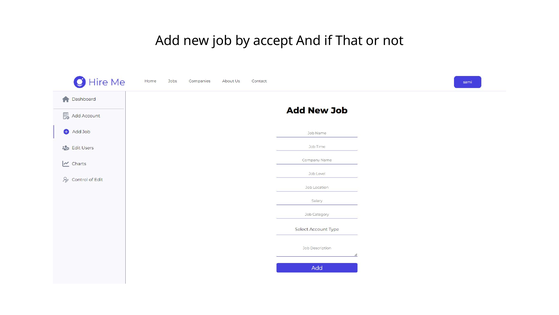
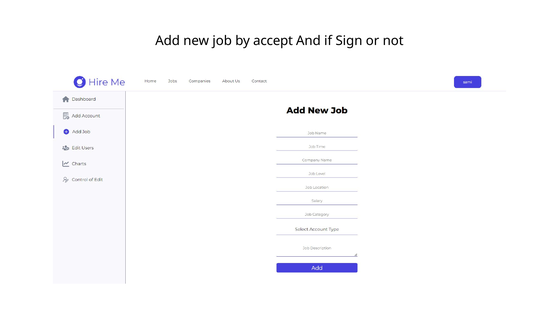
That: That -> Sign (349, 41)
